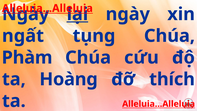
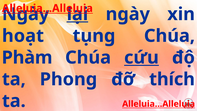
ngất: ngất -> hoạt (23, 36)
cứu underline: none -> present (141, 57)
Hoàng: Hoàng -> Phong (68, 79)
